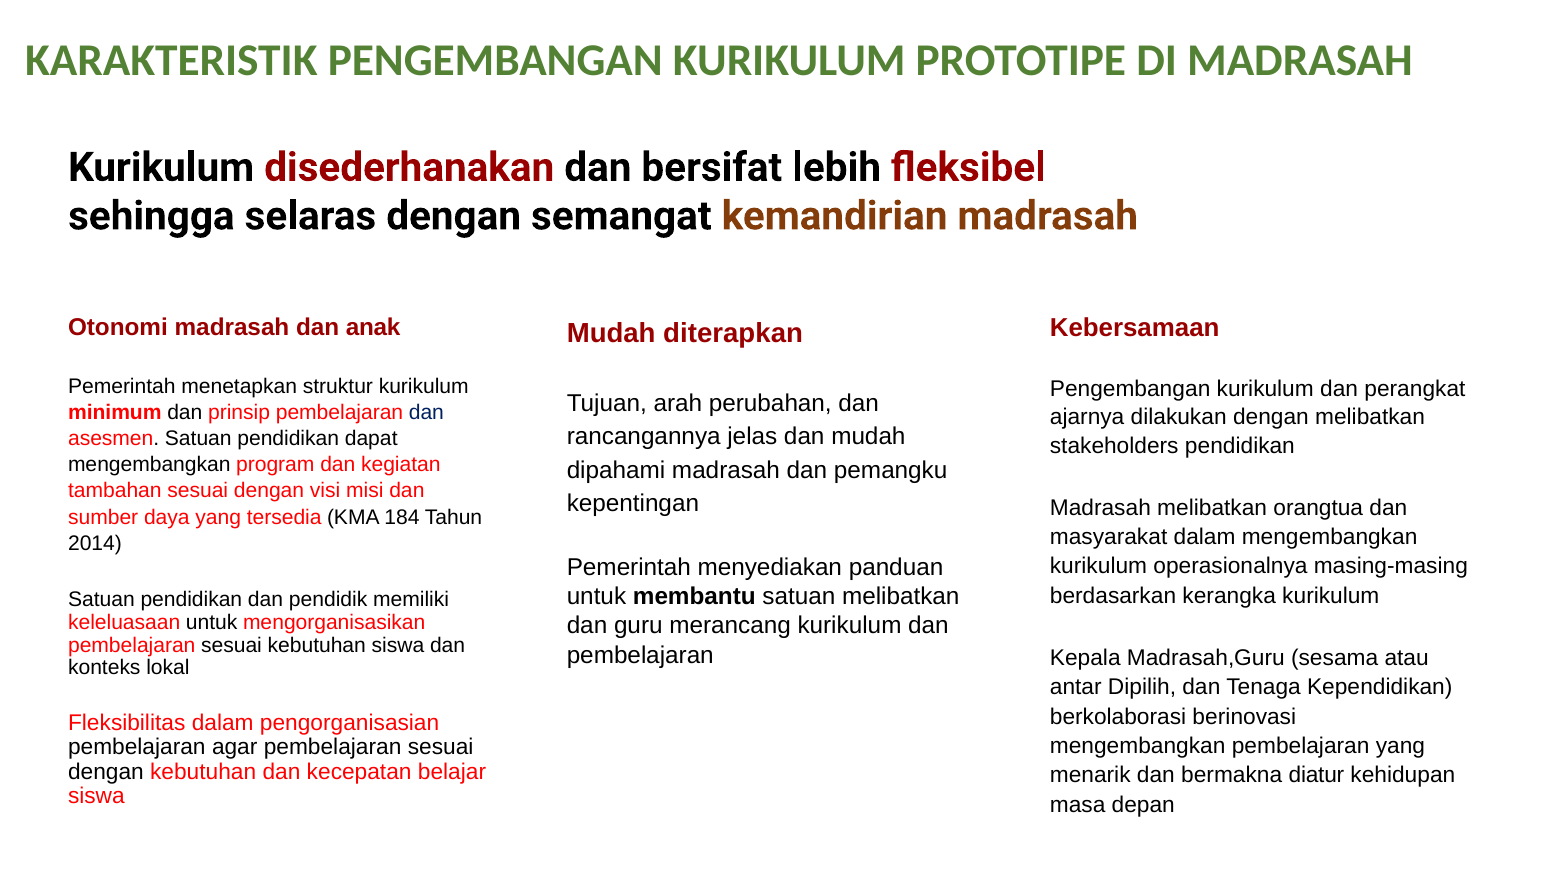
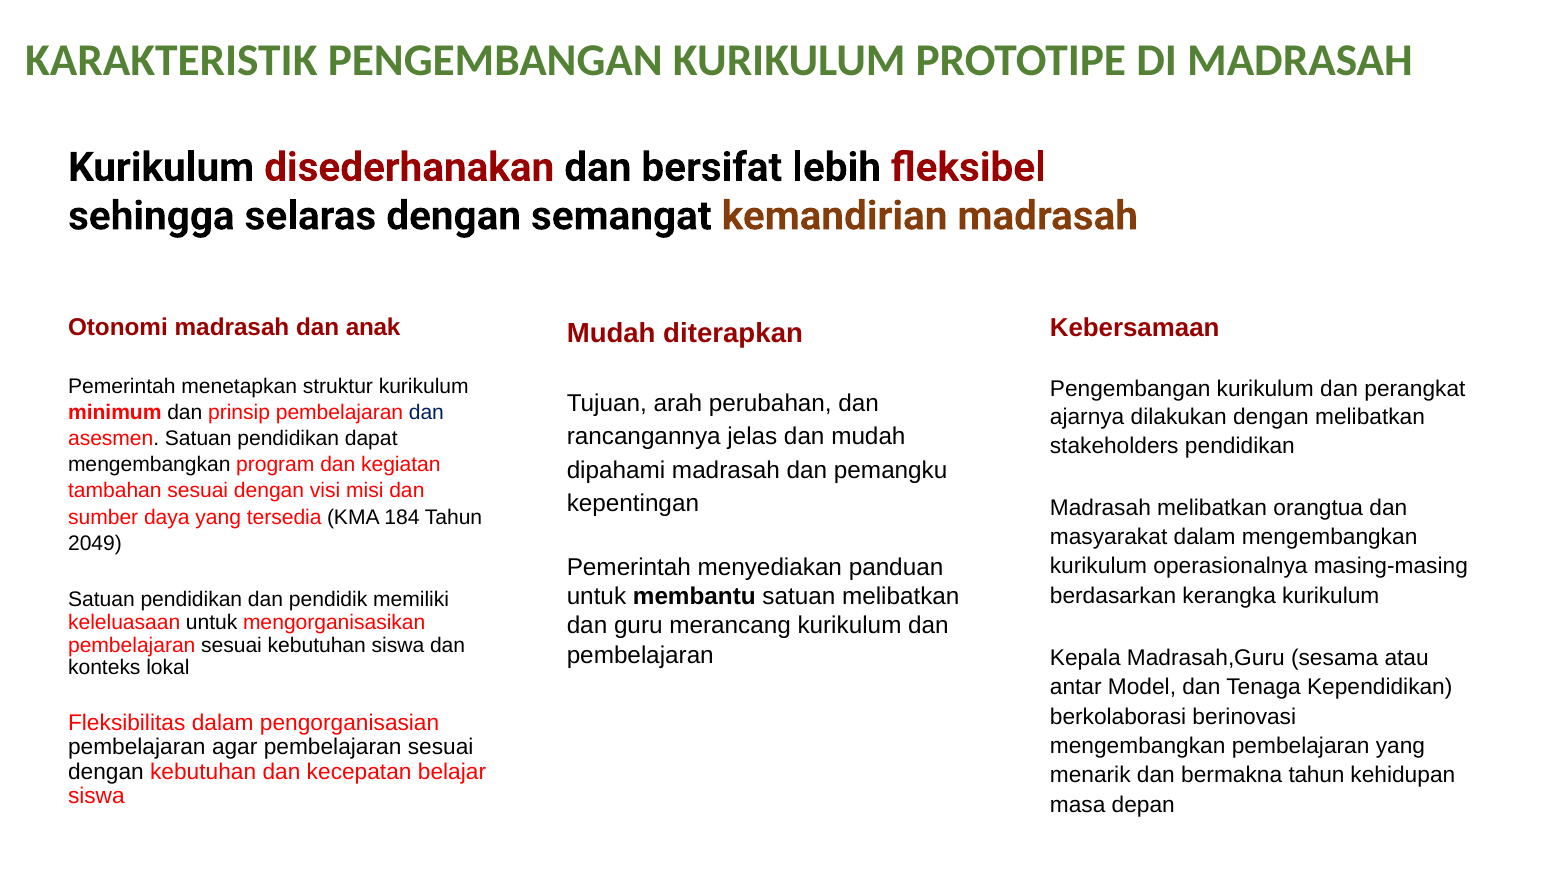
2014: 2014 -> 2049 (95, 543)
Dipilih: Dipilih -> Model (1142, 688)
bermakna diatur: diatur -> tahun (1316, 776)
